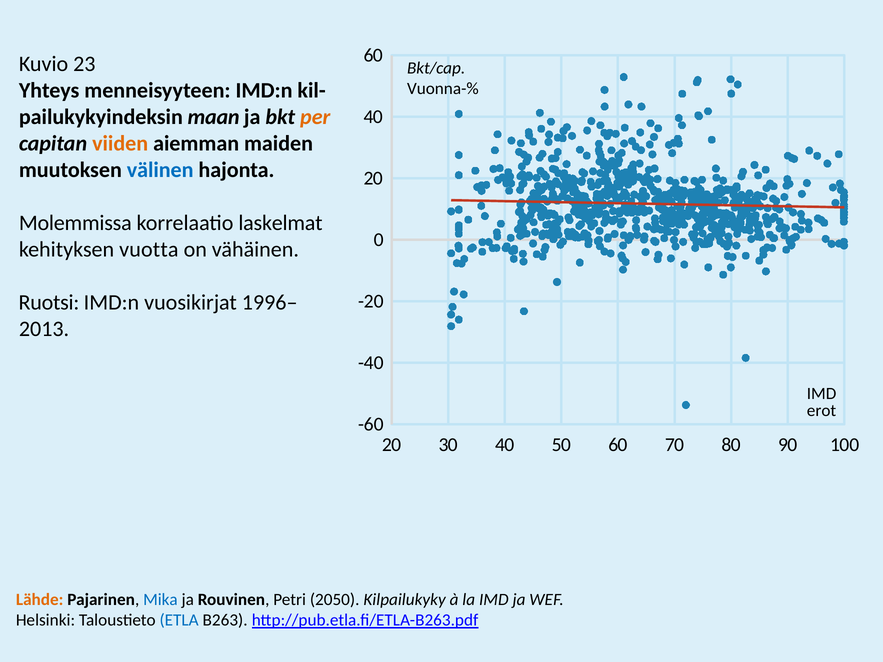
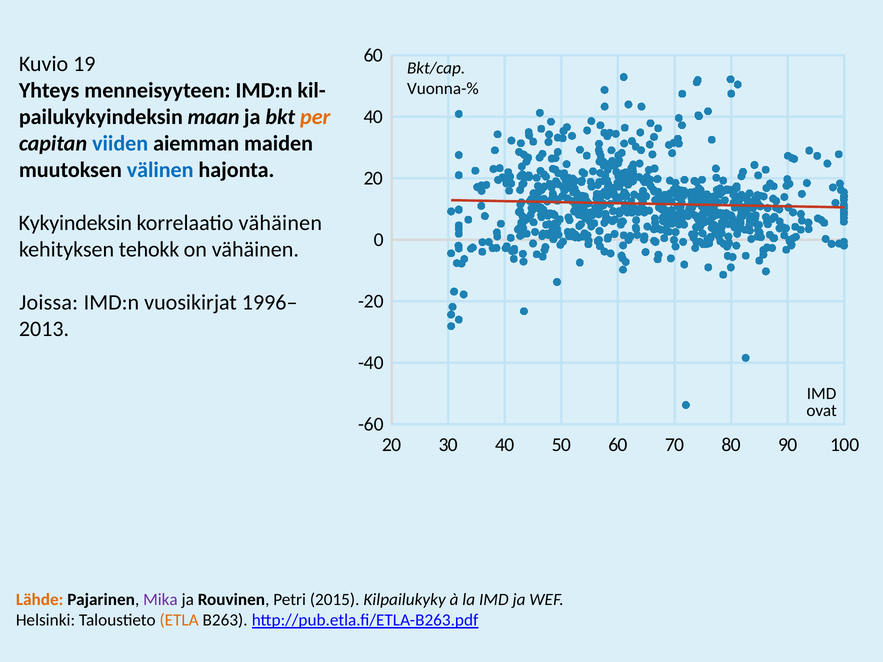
23: 23 -> 19 (84, 64)
viiden colour: orange -> blue (120, 144)
Molemmissa: Molemmissa -> Kykyindeksin (75, 223)
korrelaatio laskelmat: laskelmat -> vähäinen (280, 223)
vuotta: vuotta -> tehokk (149, 250)
Ruotsi: Ruotsi -> Joissa (49, 303)
erot: erot -> ovat (822, 411)
Mika colour: blue -> purple (160, 600)
2050: 2050 -> 2015 (335, 600)
ETLA colour: blue -> orange (179, 621)
